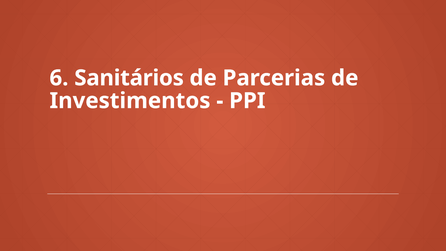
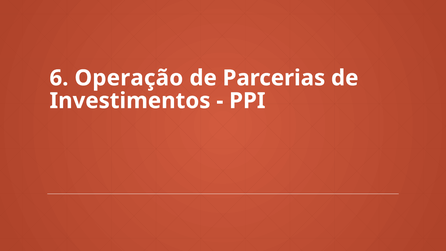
Sanitários: Sanitários -> Operação (129, 78)
